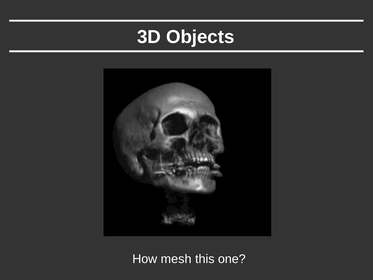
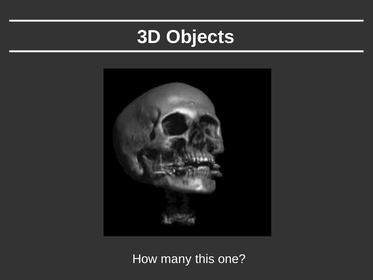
mesh: mesh -> many (176, 259)
